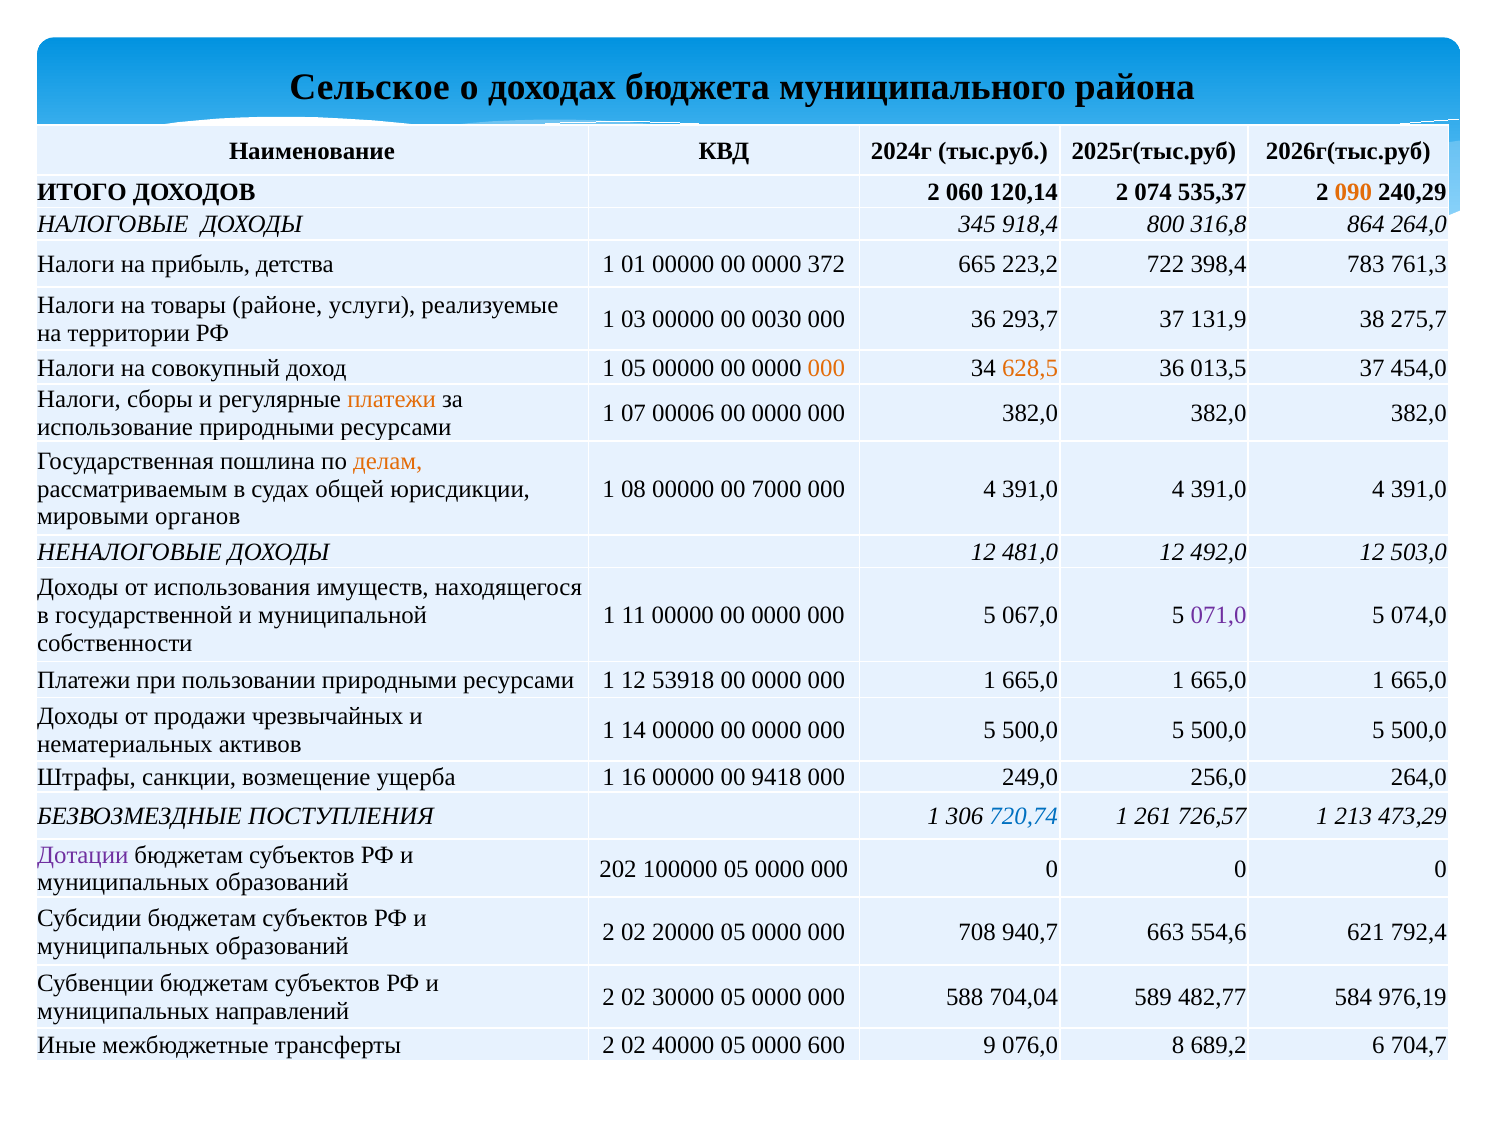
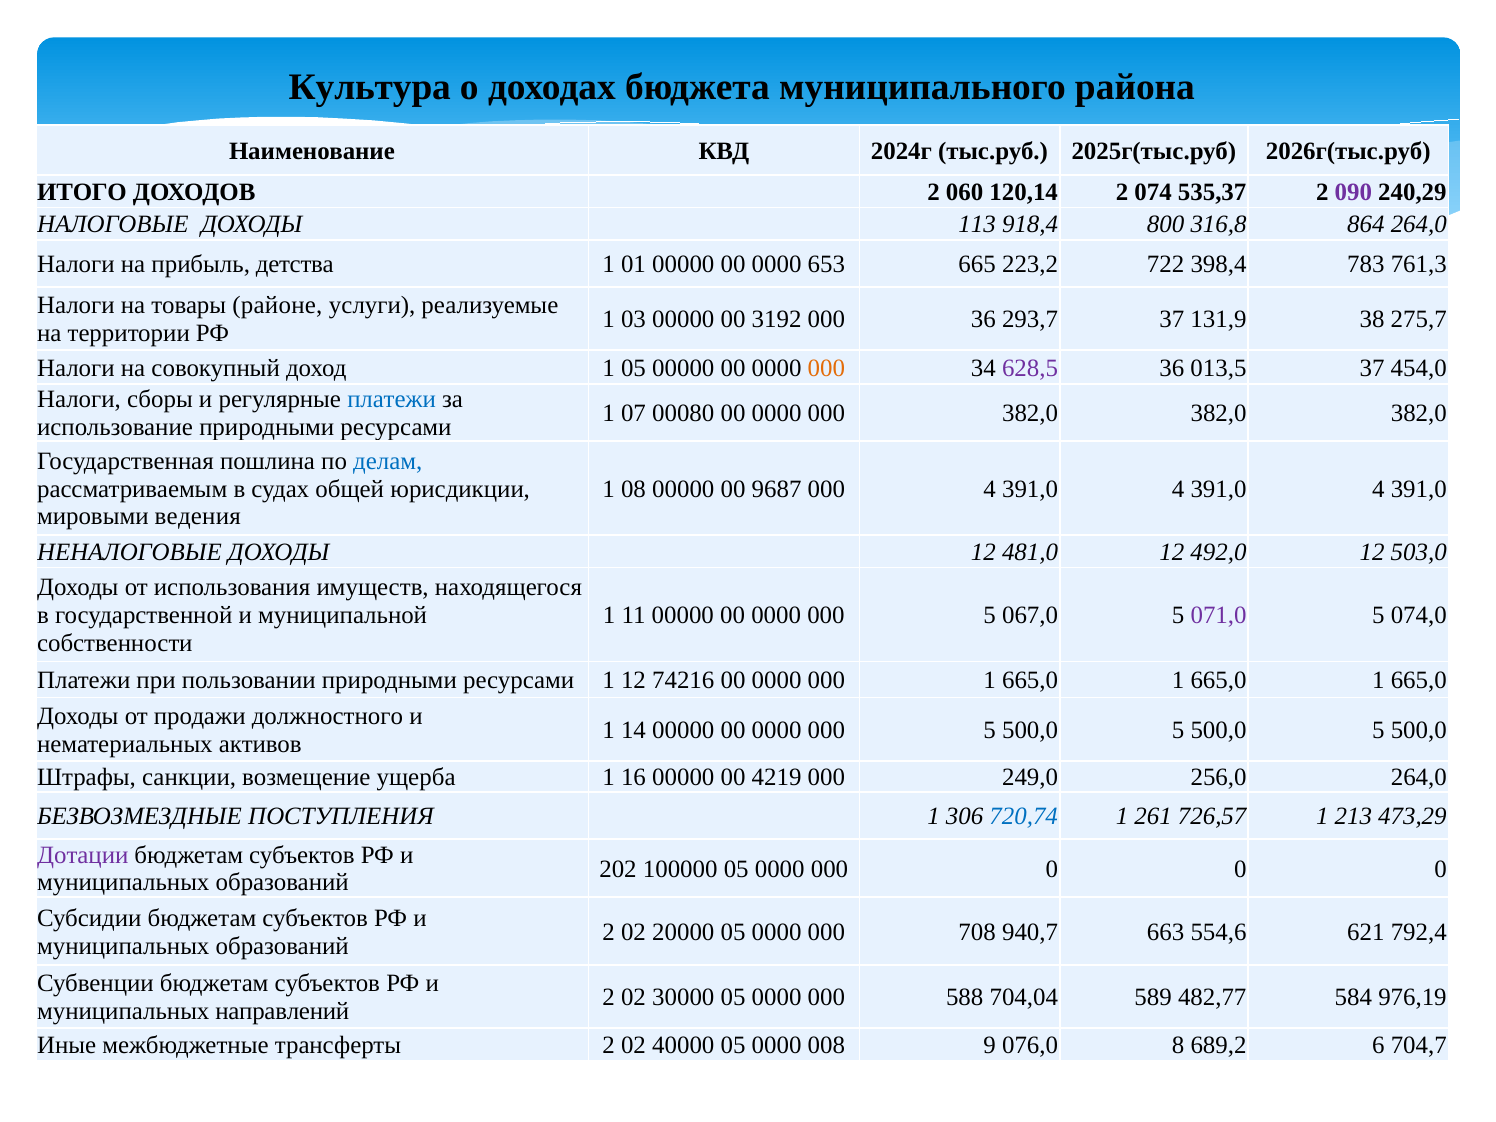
Сельское: Сельское -> Культура (370, 87)
090 colour: orange -> purple (1353, 192)
345: 345 -> 113 (977, 225)
372: 372 -> 653 (826, 264)
0030: 0030 -> 3192 (777, 319)
628,5 colour: orange -> purple (1030, 368)
платежи colour: orange -> blue (392, 400)
00006: 00006 -> 00080 (683, 413)
делам colour: orange -> blue (388, 461)
7000: 7000 -> 9687 (777, 489)
органов: органов -> ведения (198, 517)
53918: 53918 -> 74216 (683, 680)
чрезвычайных: чрезвычайных -> должностного (327, 716)
9418: 9418 -> 4219 (777, 777)
600: 600 -> 008 (826, 1045)
